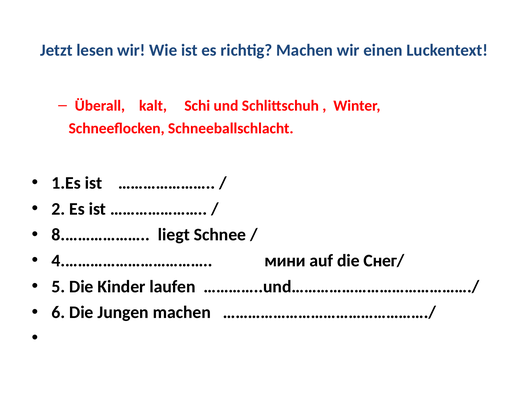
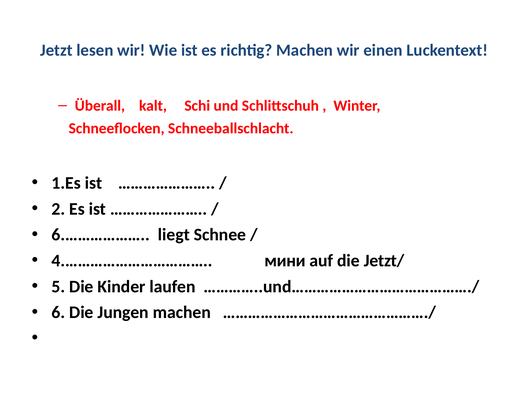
8.………………: 8.……………… -> 6.……………… (101, 235)
Снег/: Снег/ -> Jetzt/ (384, 260)
